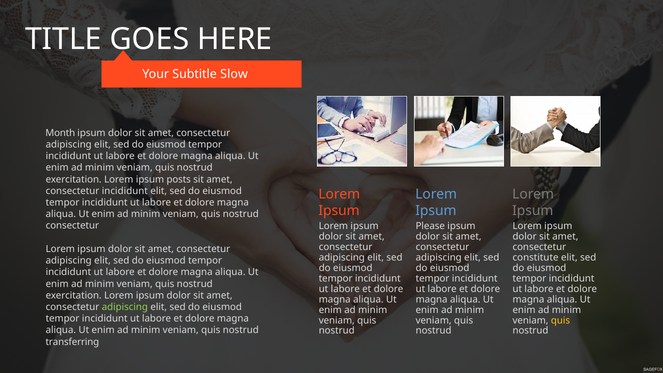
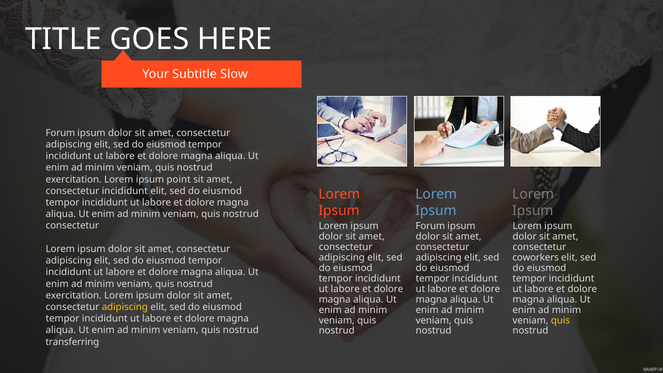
Month: Month -> Forum (60, 133)
posts: posts -> point (179, 179)
Please: Please -> Forum (430, 226)
constitute: constitute -> coworkers (536, 258)
adipiscing colour: light green -> yellow (125, 307)
